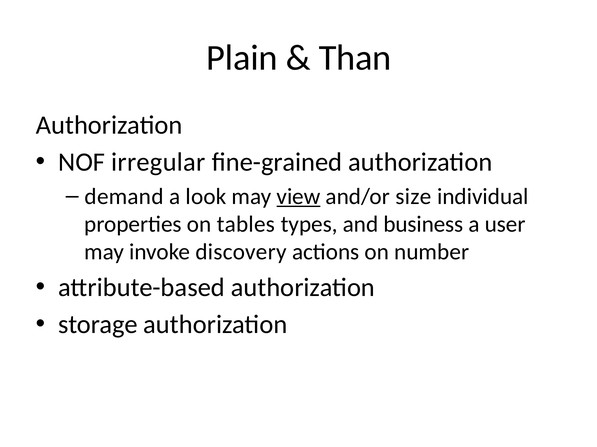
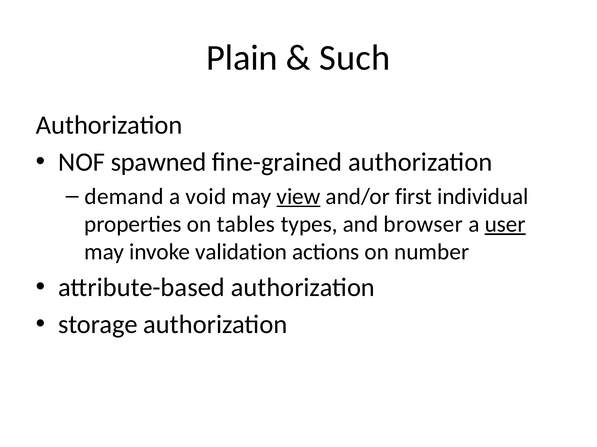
Than: Than -> Such (355, 58)
irregular: irregular -> spawned (159, 162)
look: look -> void (206, 197)
size: size -> first (414, 197)
business: business -> browser (423, 225)
user underline: none -> present (505, 225)
discovery: discovery -> validation (241, 252)
